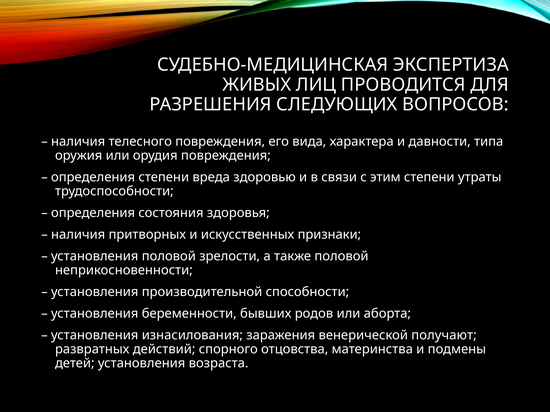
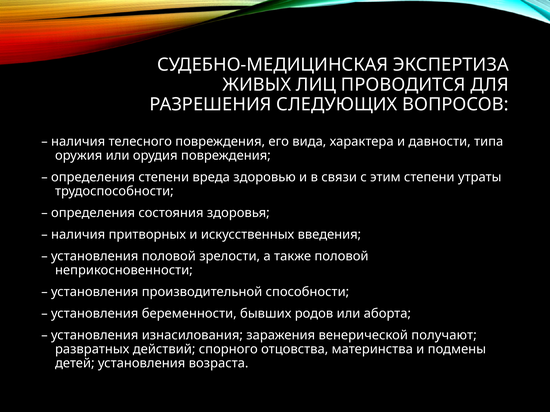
признаки: признаки -> введения (329, 235)
